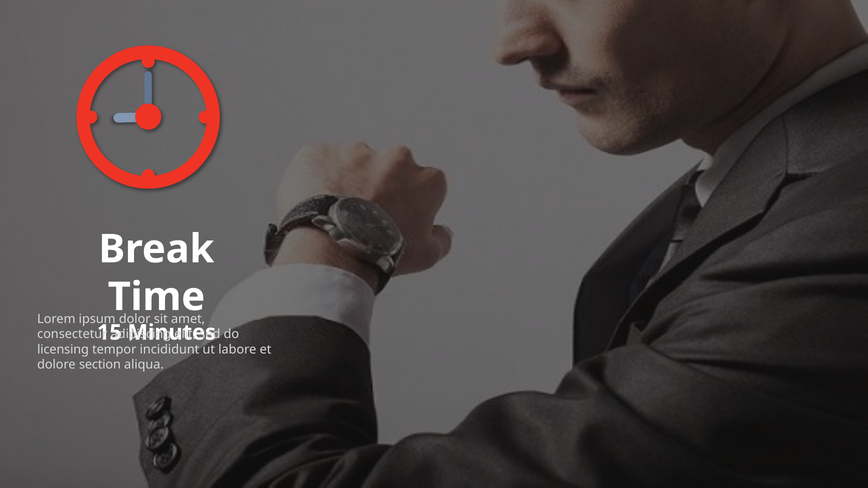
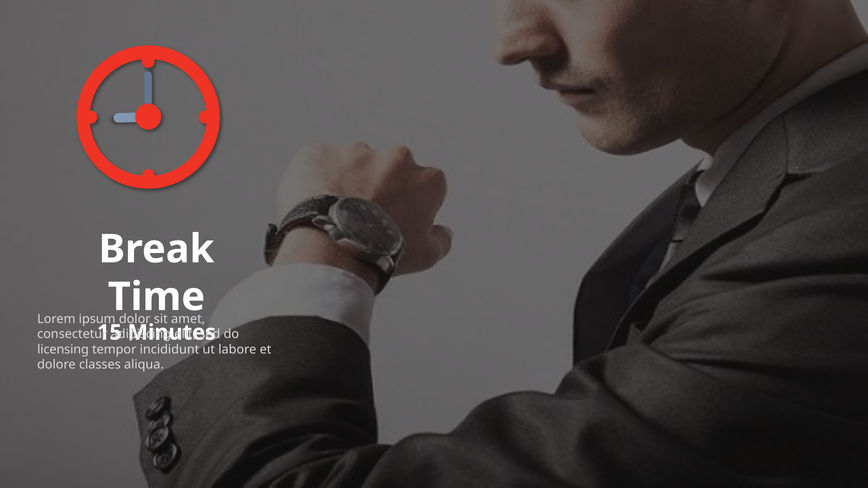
section: section -> classes (100, 365)
